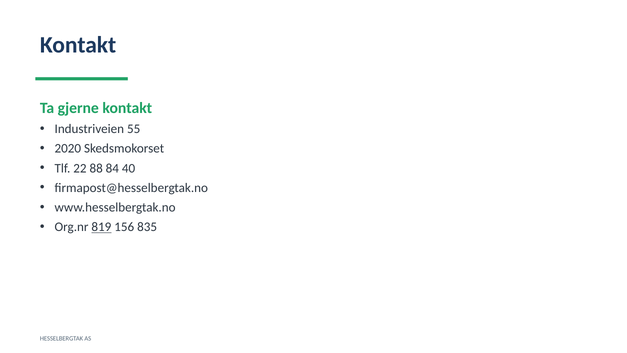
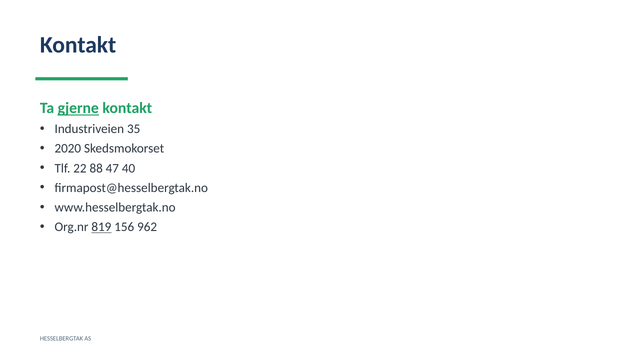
gjerne underline: none -> present (78, 108)
55: 55 -> 35 (134, 129)
84: 84 -> 47 (112, 168)
835: 835 -> 962 (147, 227)
